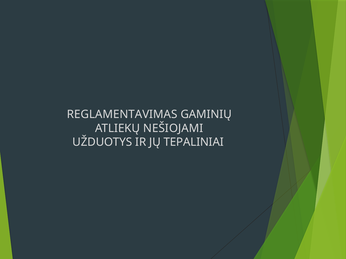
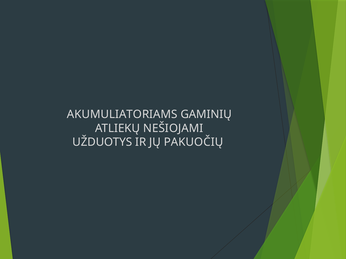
REGLAMENTAVIMAS: REGLAMENTAVIMAS -> AKUMULIATORIAMS (122, 115)
TEPALINIAI: TEPALINIAI -> PAKUOČIŲ (194, 142)
